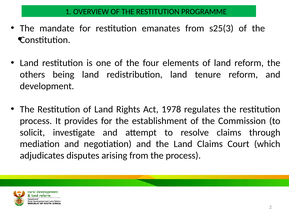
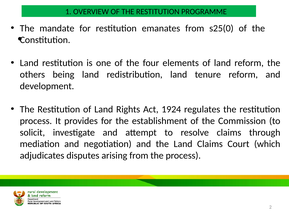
s25(3: s25(3 -> s25(0 (221, 28)
1978: 1978 -> 1924 (171, 109)
